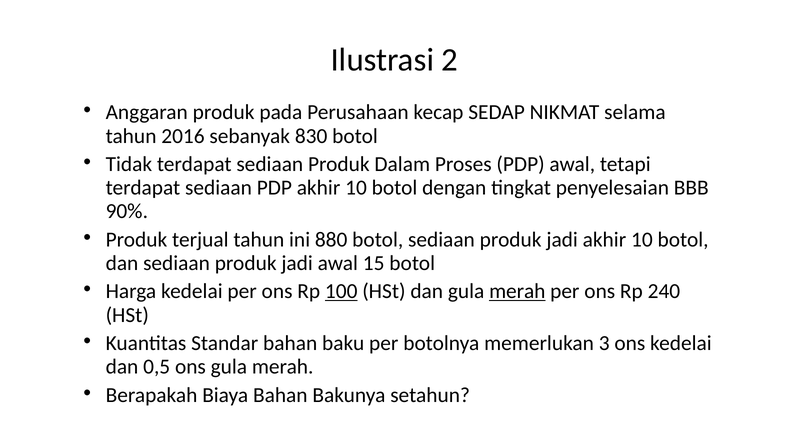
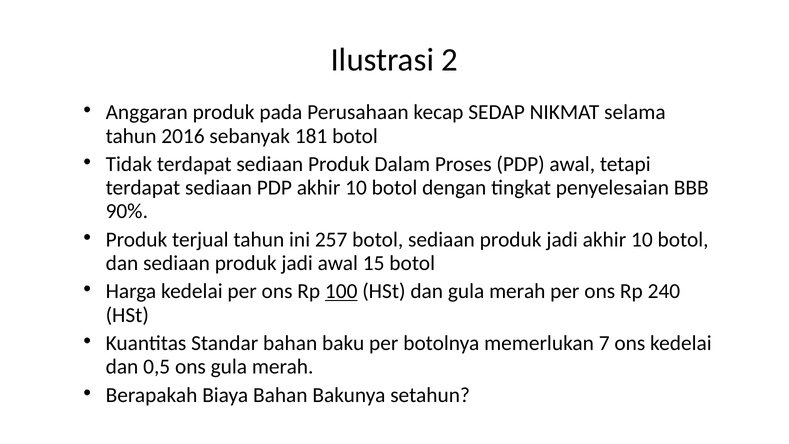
830: 830 -> 181 (311, 136)
880: 880 -> 257 (331, 240)
merah underline: present -> none (517, 291)
3: 3 -> 7 (604, 343)
